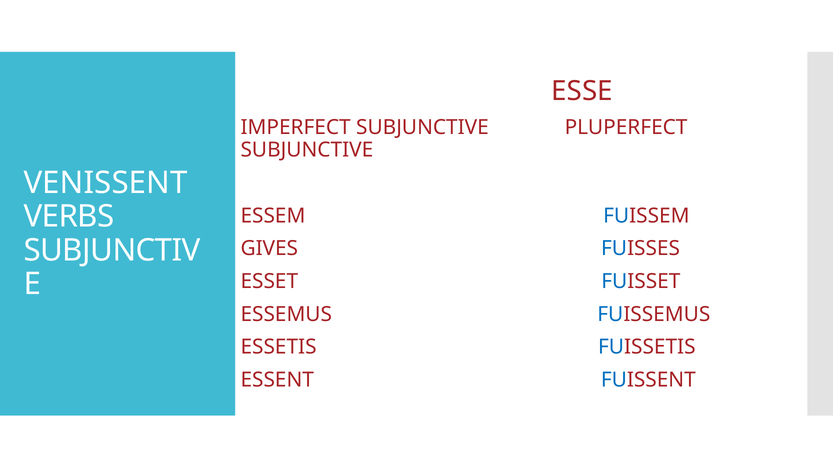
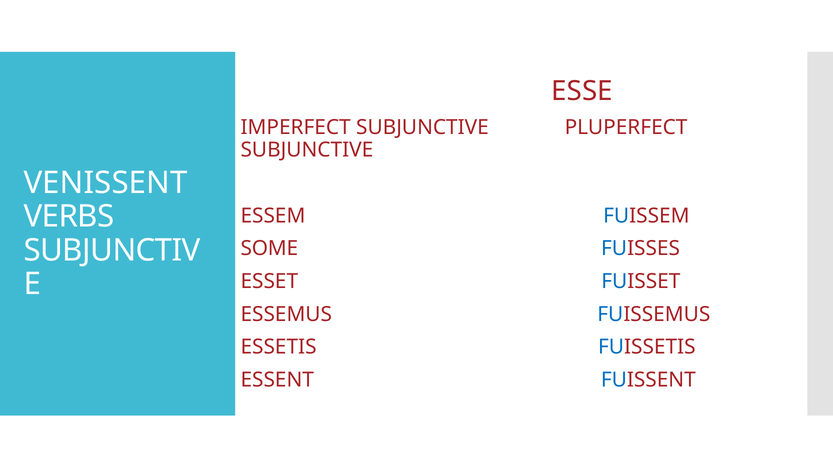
GIVES: GIVES -> SOME (269, 249)
